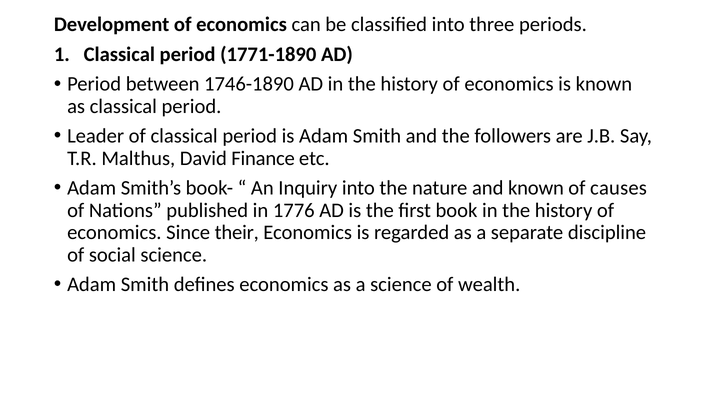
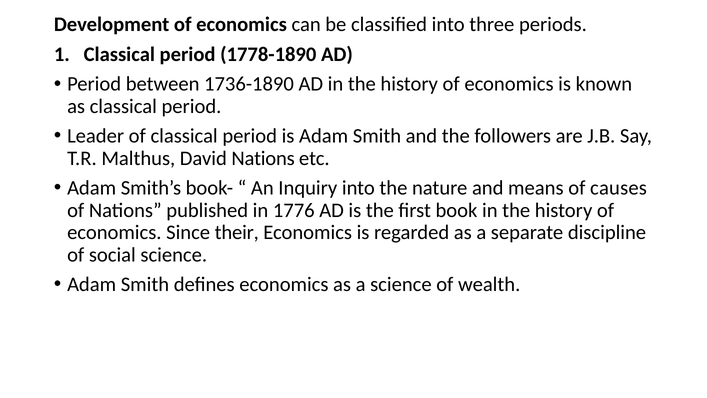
1771-1890: 1771-1890 -> 1778-1890 (268, 54)
1746-1890: 1746-1890 -> 1736-1890 (249, 84)
David Finance: Finance -> Nations (263, 158)
and known: known -> means (536, 188)
